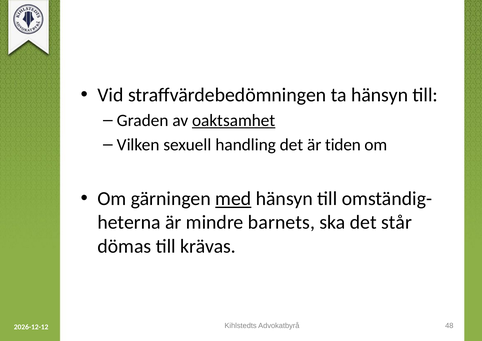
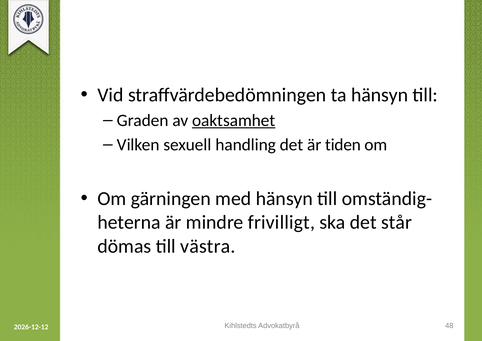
med underline: present -> none (233, 199)
barnets: barnets -> frivilligt (281, 223)
krävas: krävas -> västra (208, 246)
